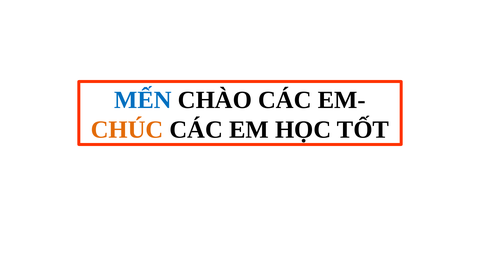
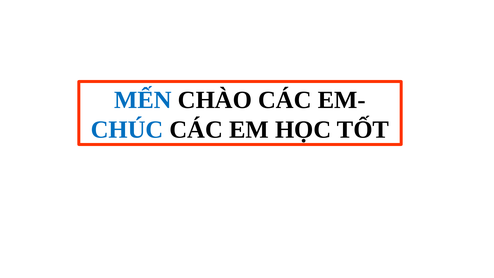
CHÚC colour: orange -> blue (127, 130)
